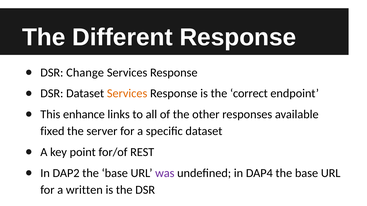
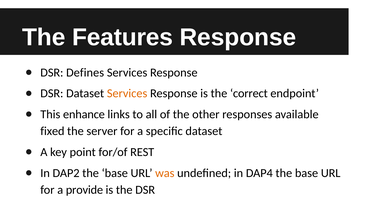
Different: Different -> Features (123, 37)
Change: Change -> Defines (85, 73)
was colour: purple -> orange (165, 173)
written: written -> provide (84, 190)
